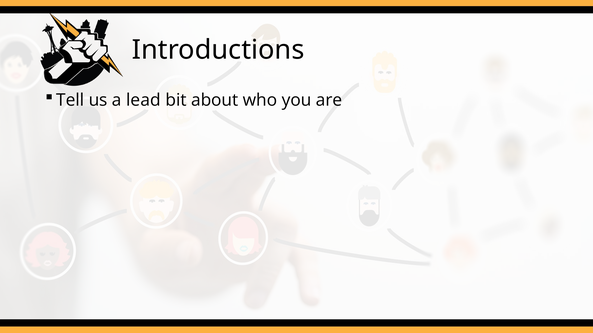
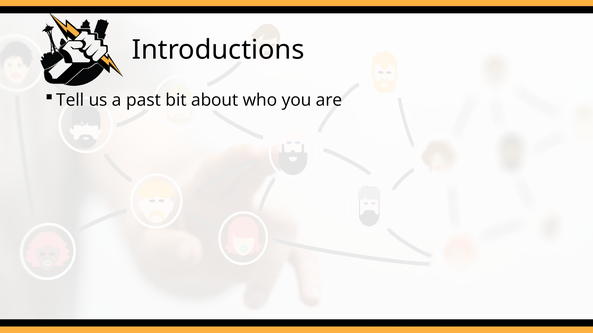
lead: lead -> past (144, 100)
